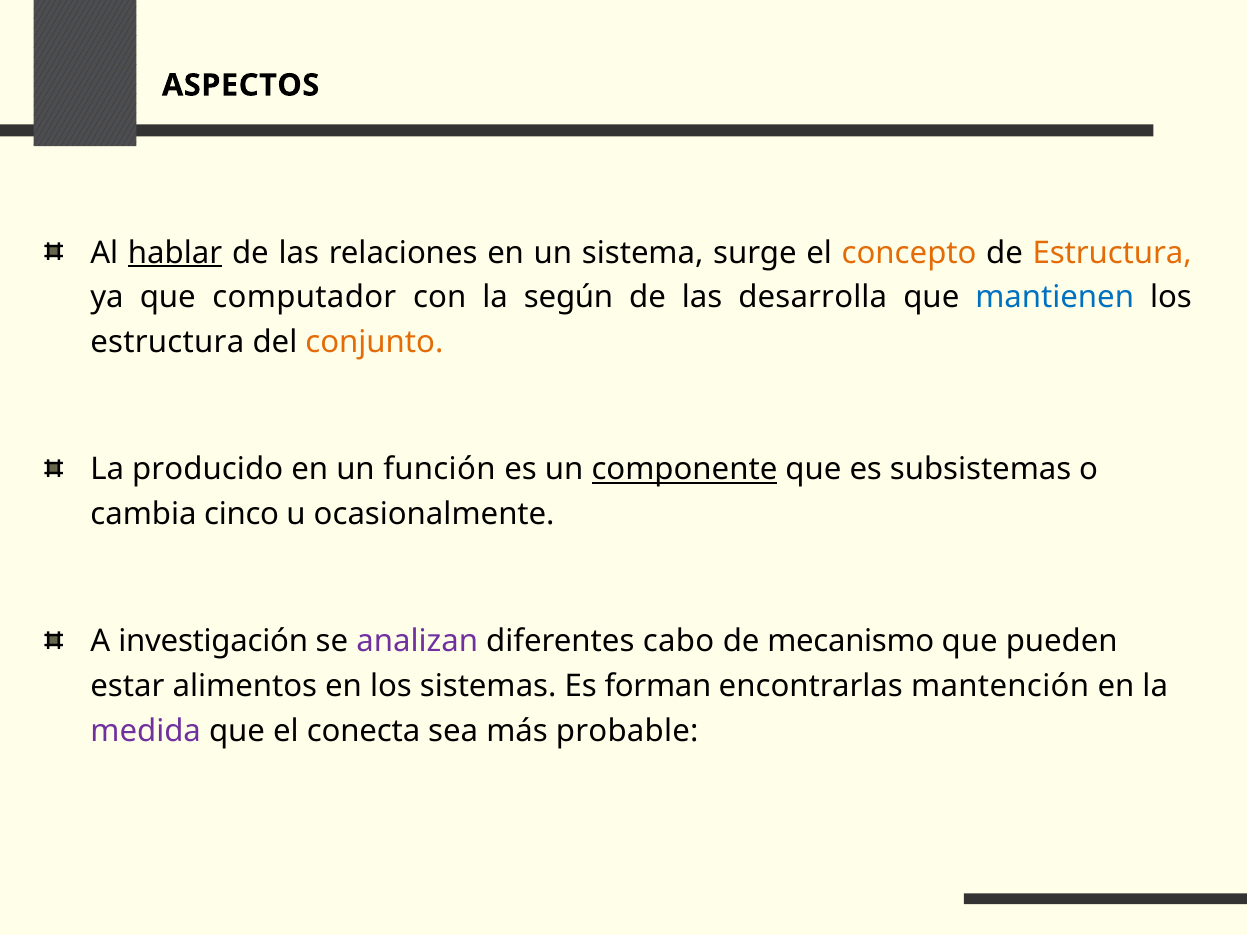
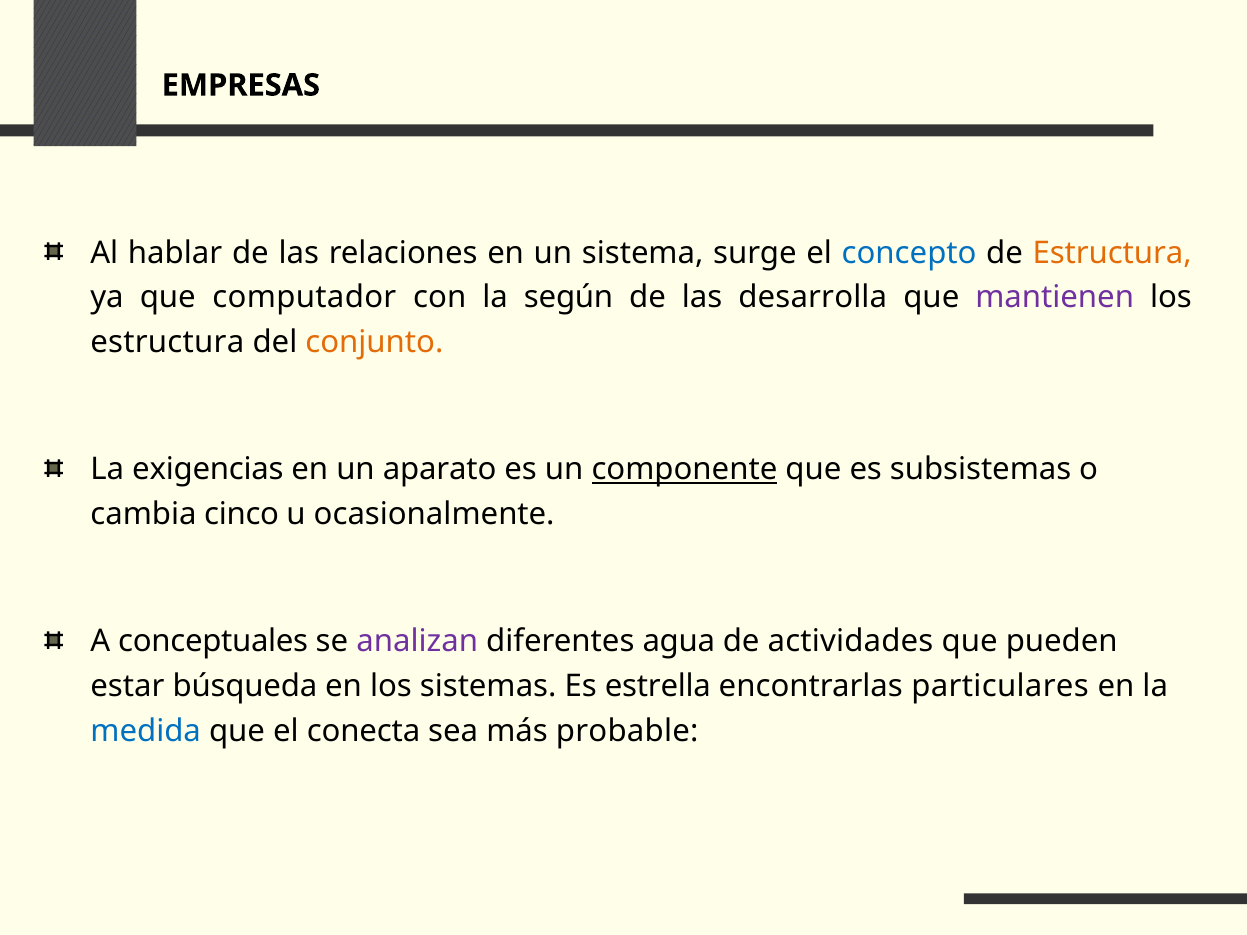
ASPECTOS: ASPECTOS -> EMPRESAS (241, 85)
hablar underline: present -> none (175, 253)
concepto colour: orange -> blue (909, 253)
mantienen colour: blue -> purple (1055, 298)
producido: producido -> exigencias (208, 470)
función: función -> aparato (440, 470)
investigación: investigación -> conceptuales (213, 642)
cabo: cabo -> agua (679, 642)
mecanismo: mecanismo -> actividades (851, 642)
alimentos: alimentos -> búsqueda (245, 687)
forman: forman -> estrella (658, 687)
mantención: mantención -> particulares (1000, 687)
medida colour: purple -> blue (146, 731)
